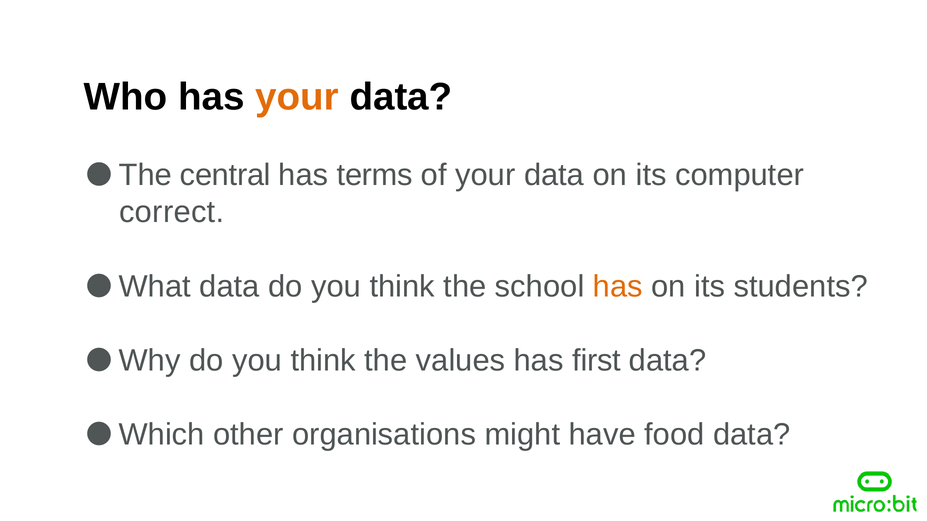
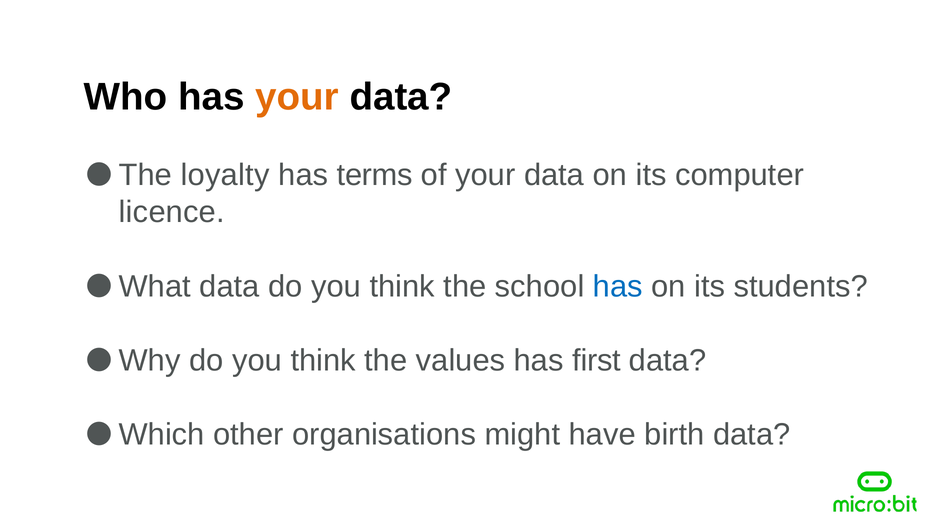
central: central -> loyalty (225, 175)
correct: correct -> licence (172, 212)
has colour: orange -> blue (618, 287)
food: food -> birth (674, 435)
